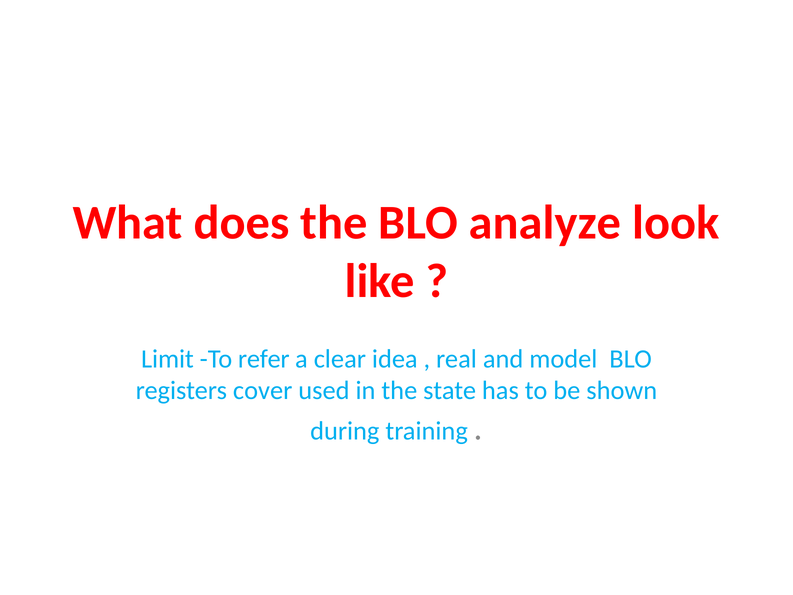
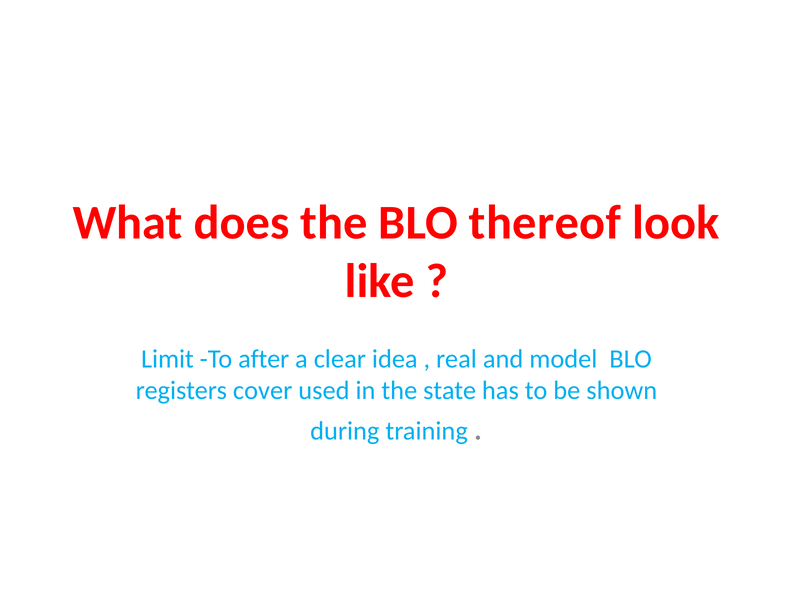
analyze: analyze -> thereof (545, 223)
refer: refer -> after (264, 359)
